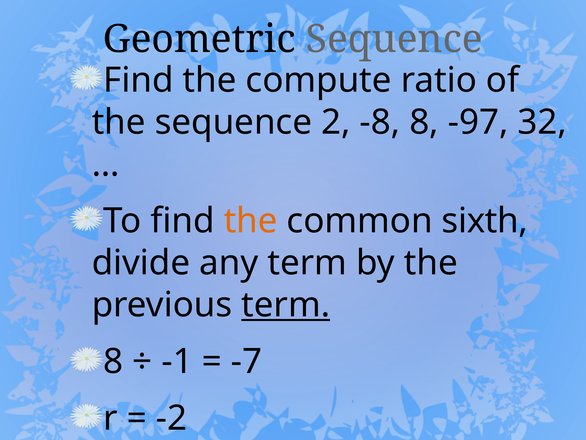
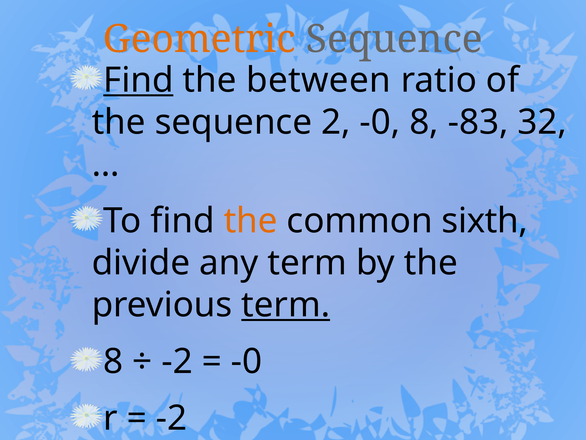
Geometric colour: black -> orange (199, 39)
Find underline: none -> present (138, 80)
compute: compute -> between (318, 80)
2 -8: -8 -> -0 (380, 122)
-97: -97 -> -83 (478, 122)
-1: -1 -> -2 (177, 361)
-7: -7 -> -0 (246, 361)
